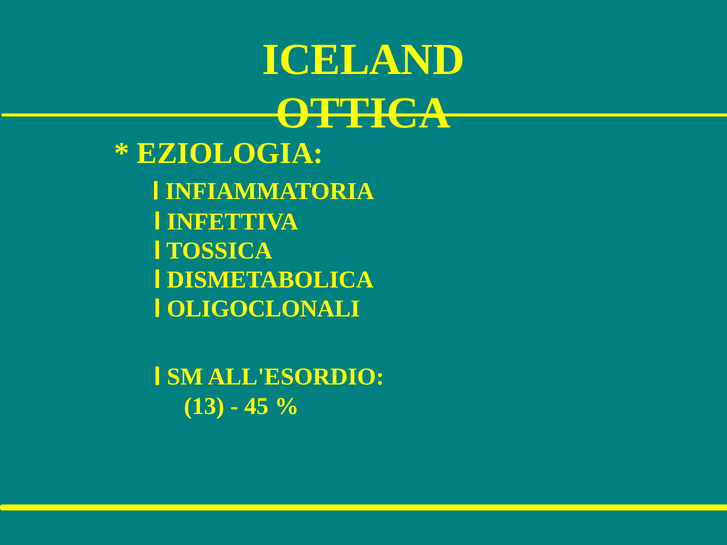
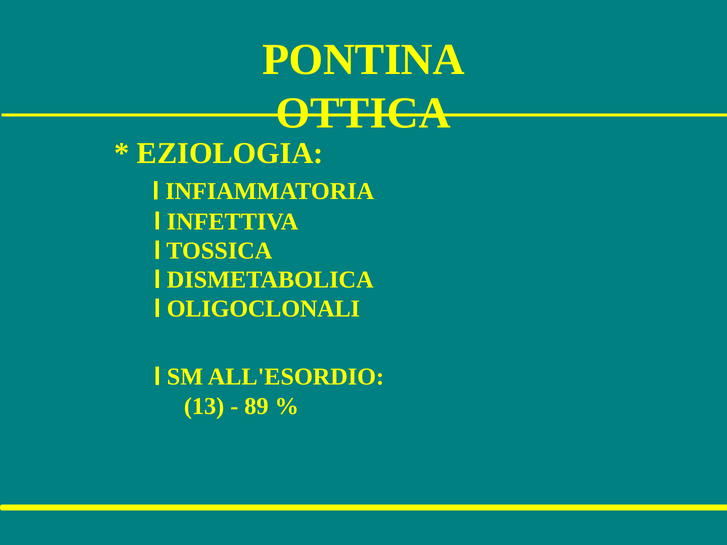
ICELAND: ICELAND -> PONTINA (363, 60)
45: 45 -> 89 (256, 406)
